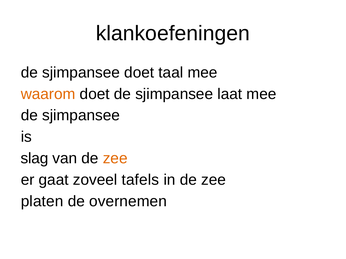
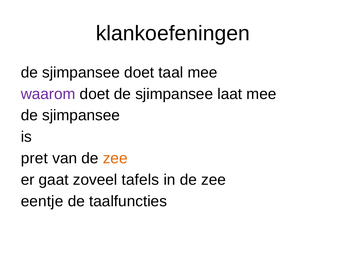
waarom colour: orange -> purple (48, 94)
slag: slag -> pret (34, 159)
platen: platen -> eentje (42, 202)
overnemen: overnemen -> taalfuncties (128, 202)
